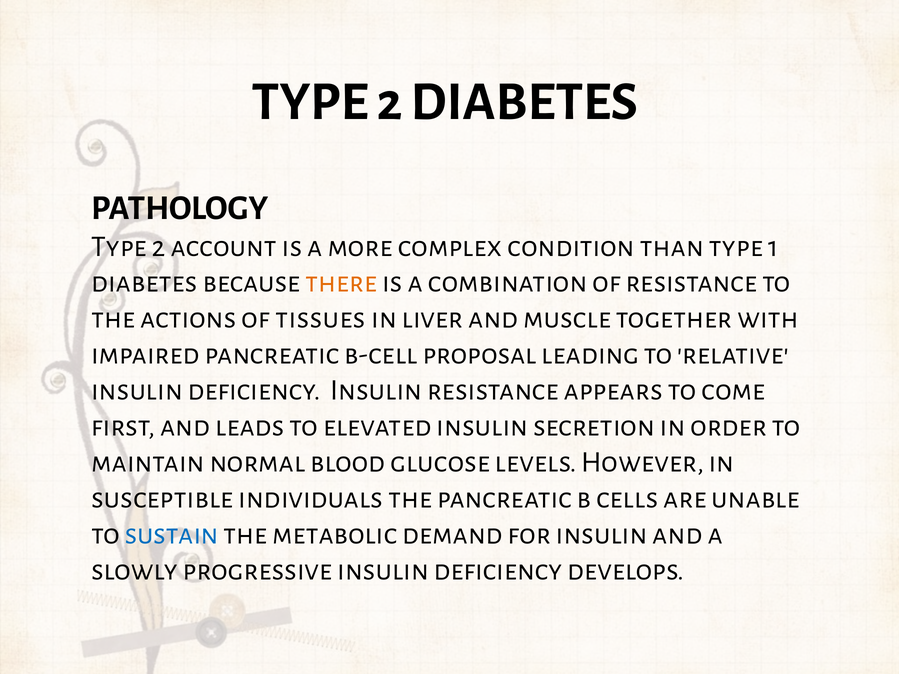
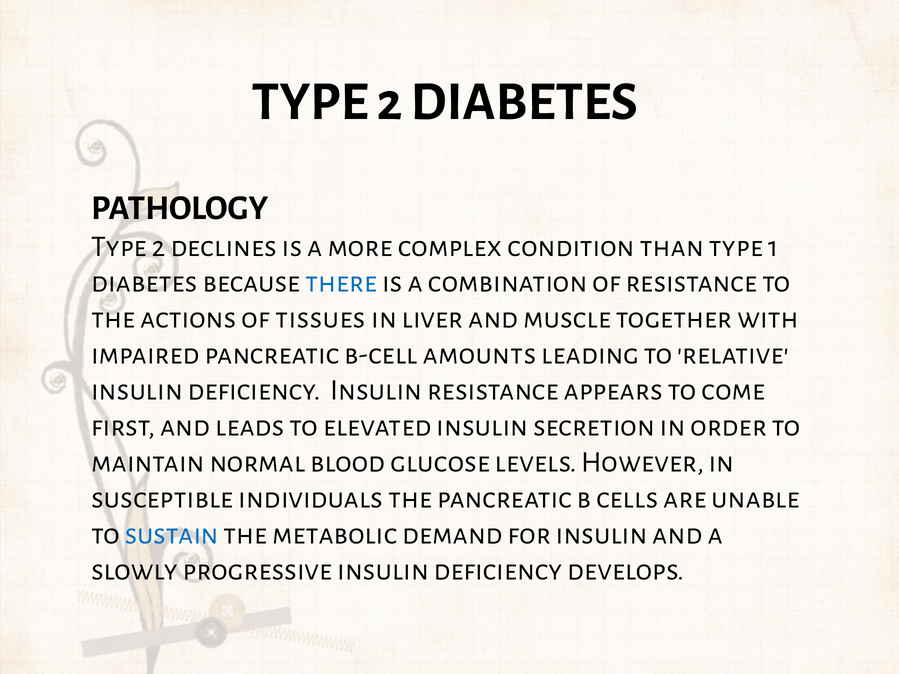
account: account -> declines (224, 246)
there colour: orange -> blue (341, 282)
proposal: proposal -> amounts (479, 354)
